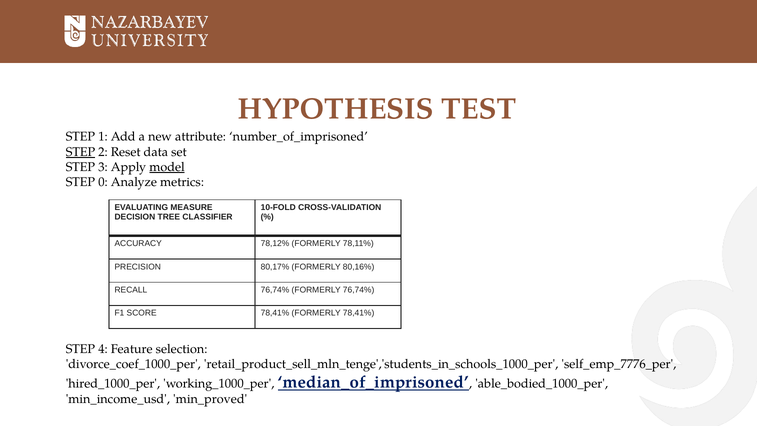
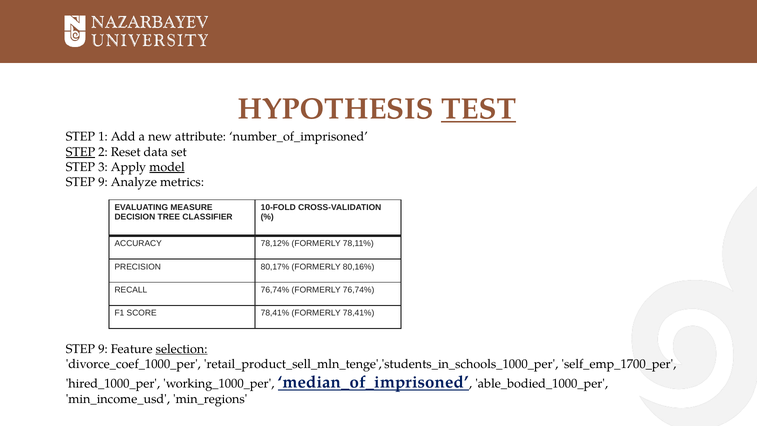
TEST underline: none -> present (479, 109)
0: 0 -> 9 (103, 182)
4: 4 -> 9 (103, 349)
selection underline: none -> present (182, 349)
self_emp_7776_per: self_emp_7776_per -> self_emp_1700_per (619, 364)
min_proved: min_proved -> min_regions (210, 399)
